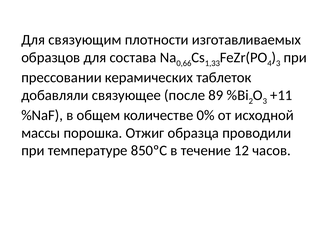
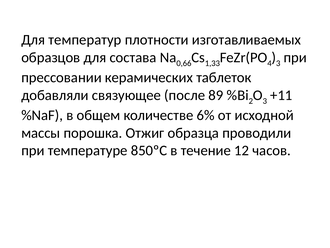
связующим: связующим -> температур (85, 40)
0%: 0% -> 6% (206, 115)
